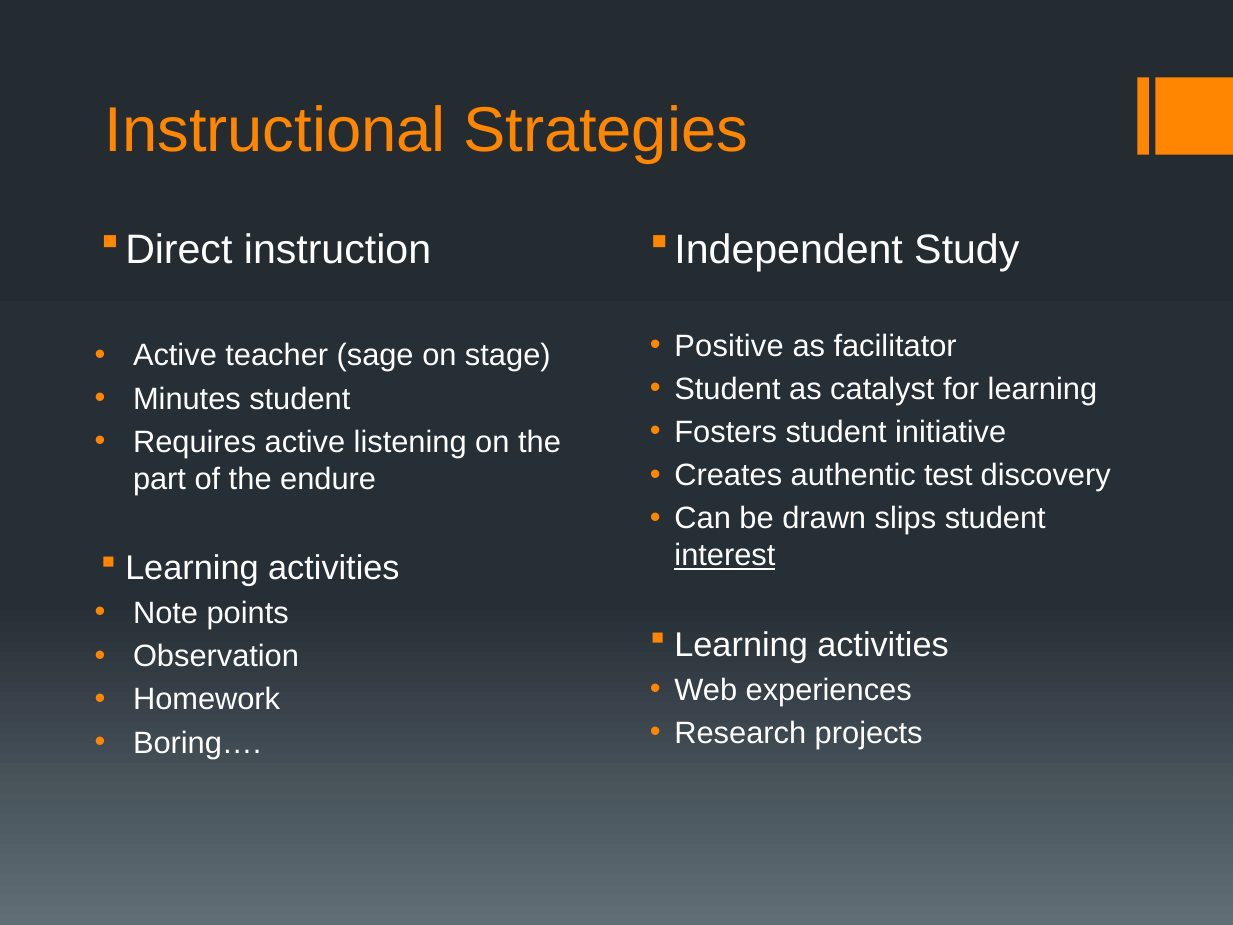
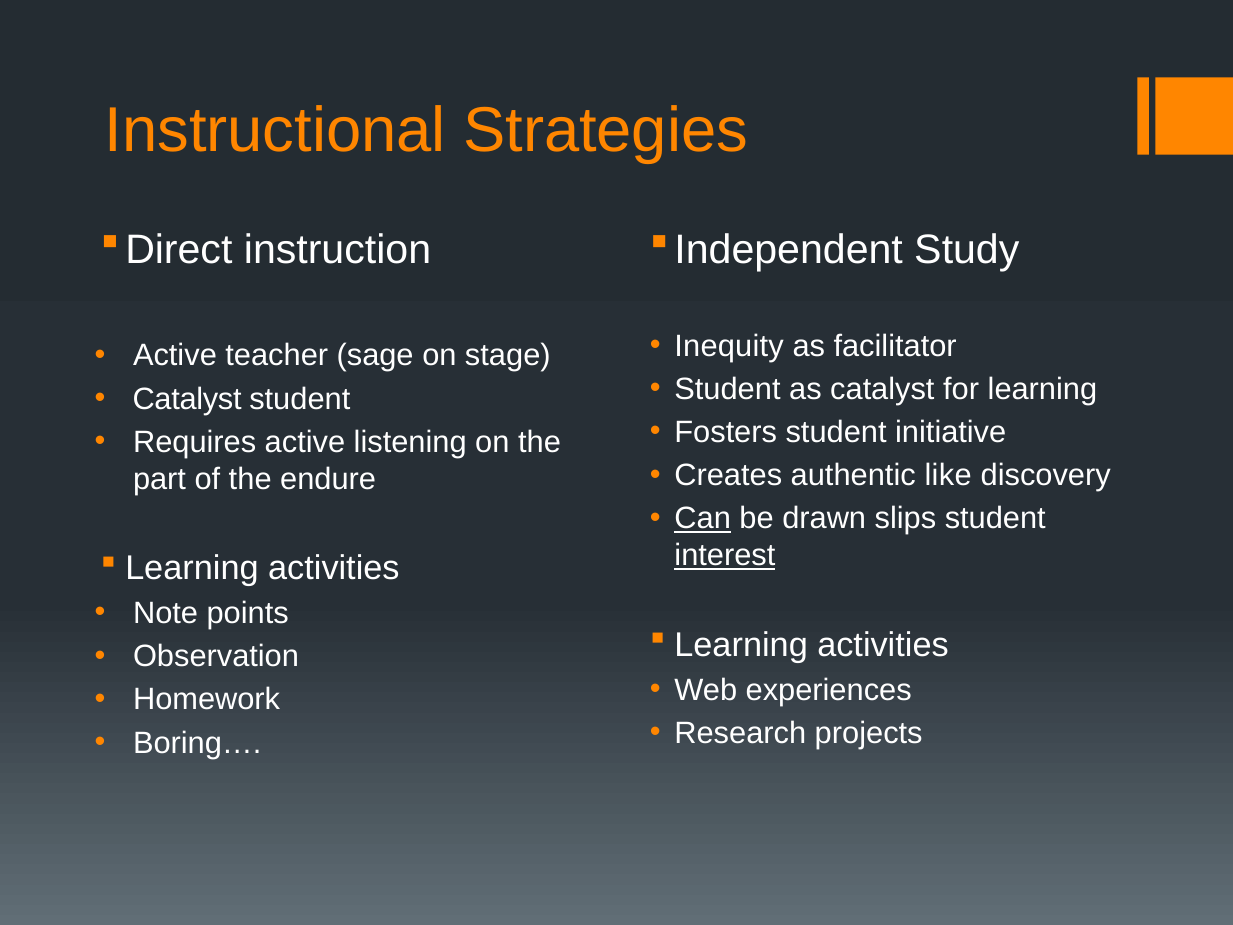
Positive: Positive -> Inequity (729, 346)
Minutes: Minutes -> Catalyst (187, 399)
test: test -> like (948, 476)
Can underline: none -> present (703, 519)
